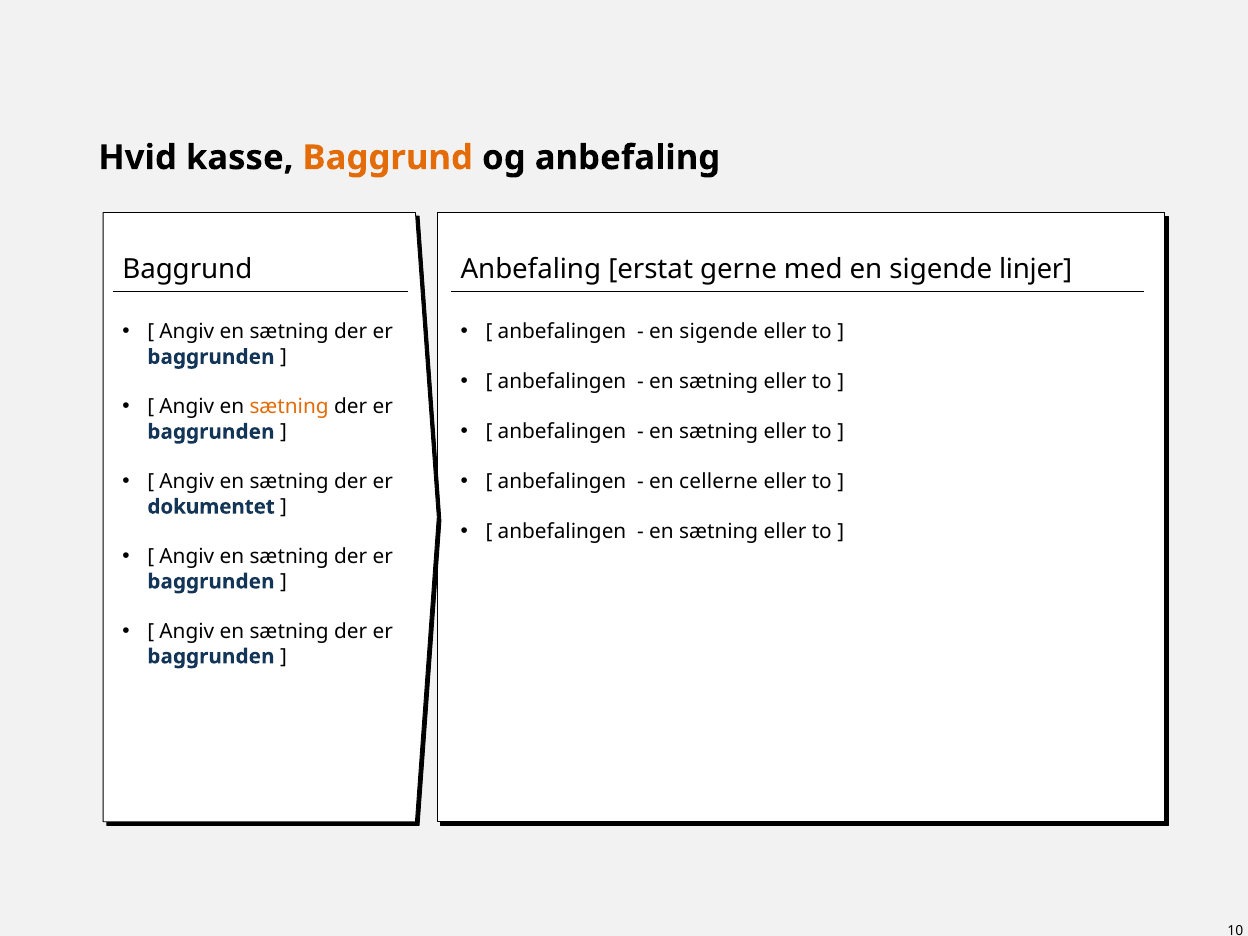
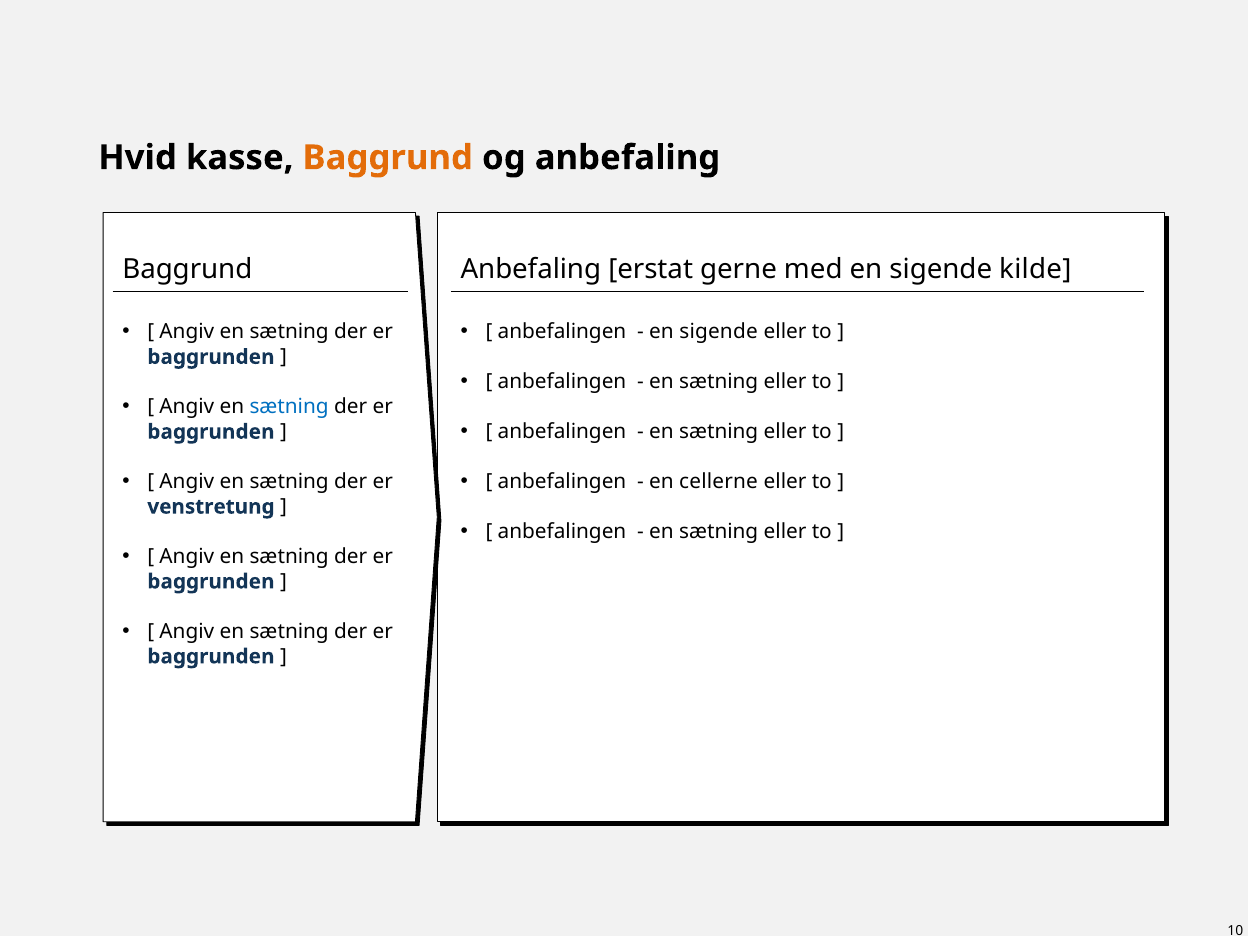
linjer: linjer -> kilde (1035, 269)
sætning colour: orange -> blue (289, 407)
dokumentet: dokumentet -> venstretung (211, 507)
